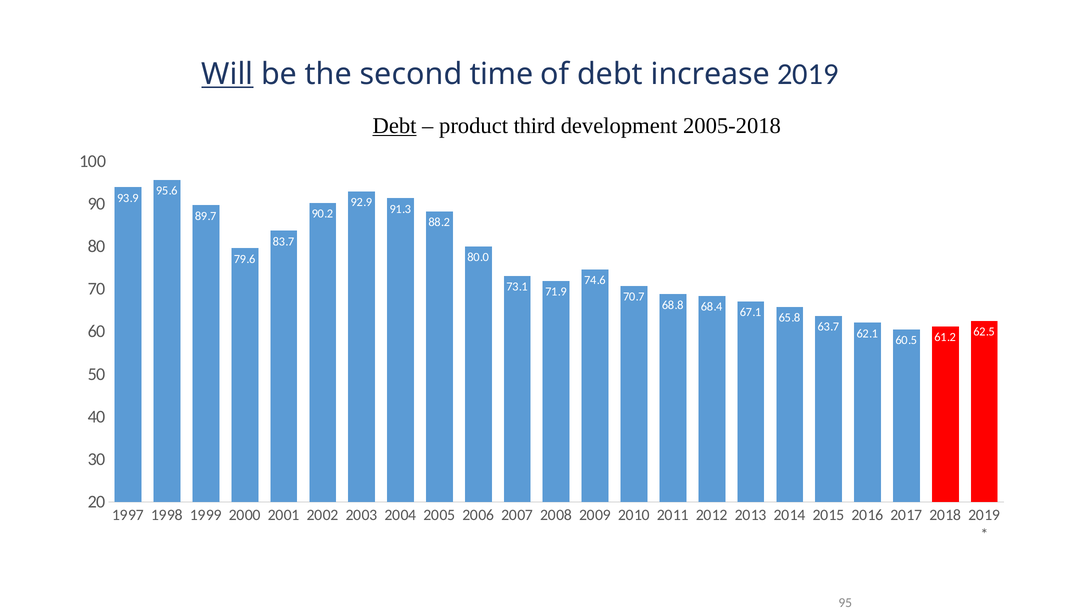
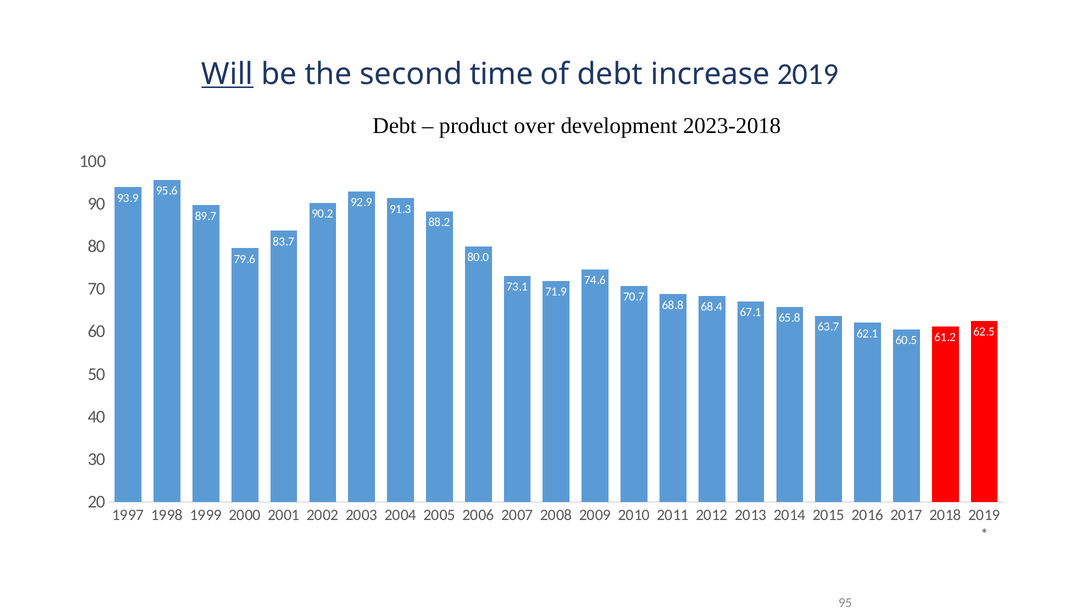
Debt underline: present -> none (395, 126)
third: third -> over (534, 126)
2005-2018: 2005-2018 -> 2023-2018 (732, 126)
